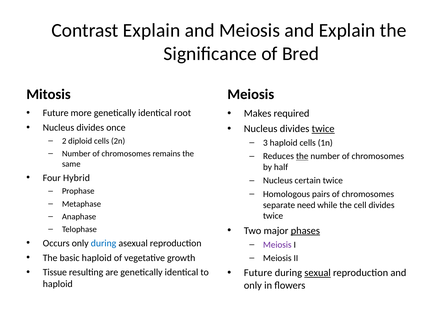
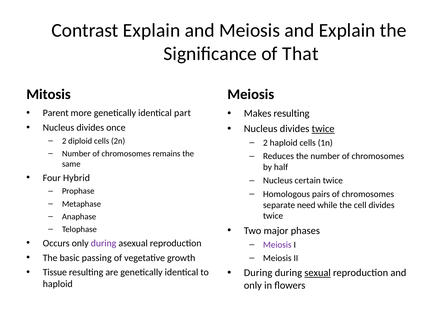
Bred: Bred -> That (300, 54)
Future: Future -> Parent (56, 113)
root: root -> part (183, 113)
Makes required: required -> resulting (292, 114)
3: 3 -> 2 (265, 143)
the underline: present -> none (302, 156)
phases underline: present -> none (305, 231)
during colour: blue -> purple (104, 243)
basic haploid: haploid -> passing (97, 258)
Future: Future -> During (258, 273)
